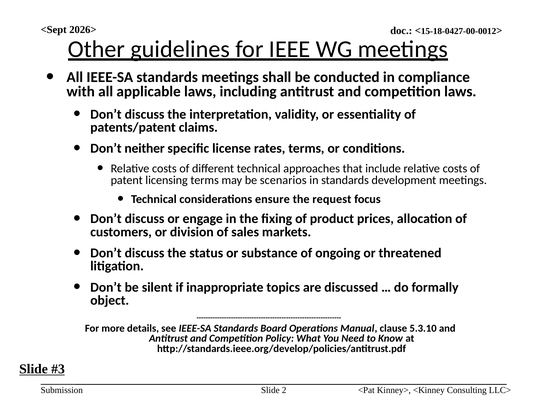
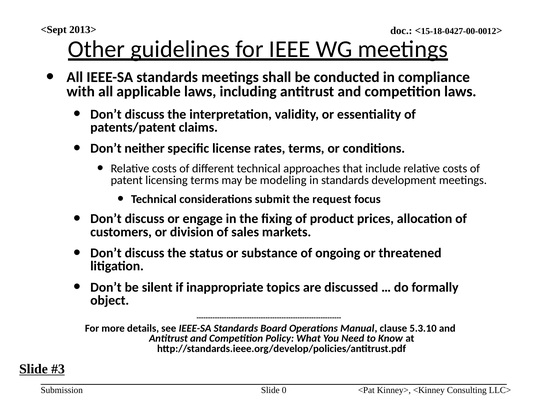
2026>: 2026> -> 2013> (83, 30)
scenarios: scenarios -> modeling (283, 180)
ensure: ensure -> submit (272, 199)
2: 2 -> 0 (284, 391)
